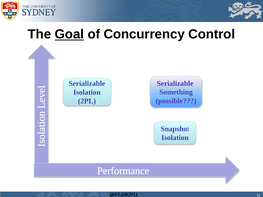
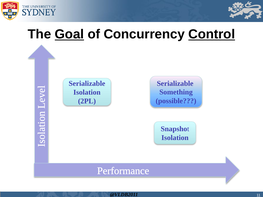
Control underline: none -> present (212, 34)
